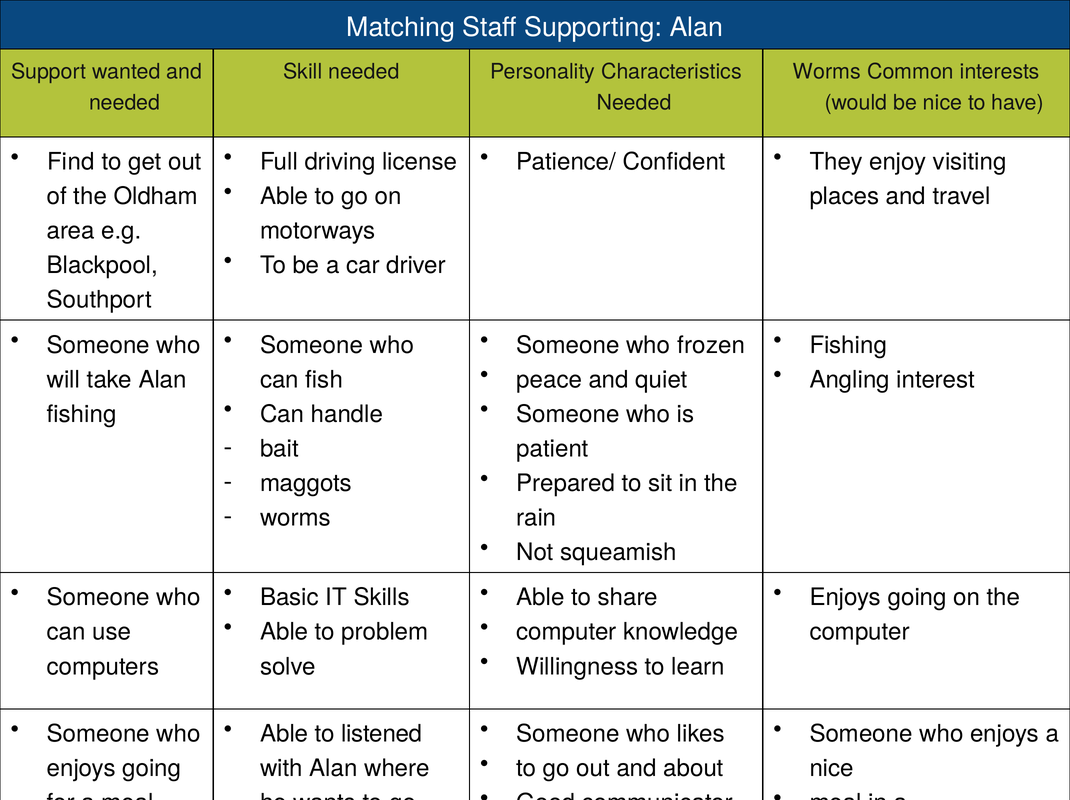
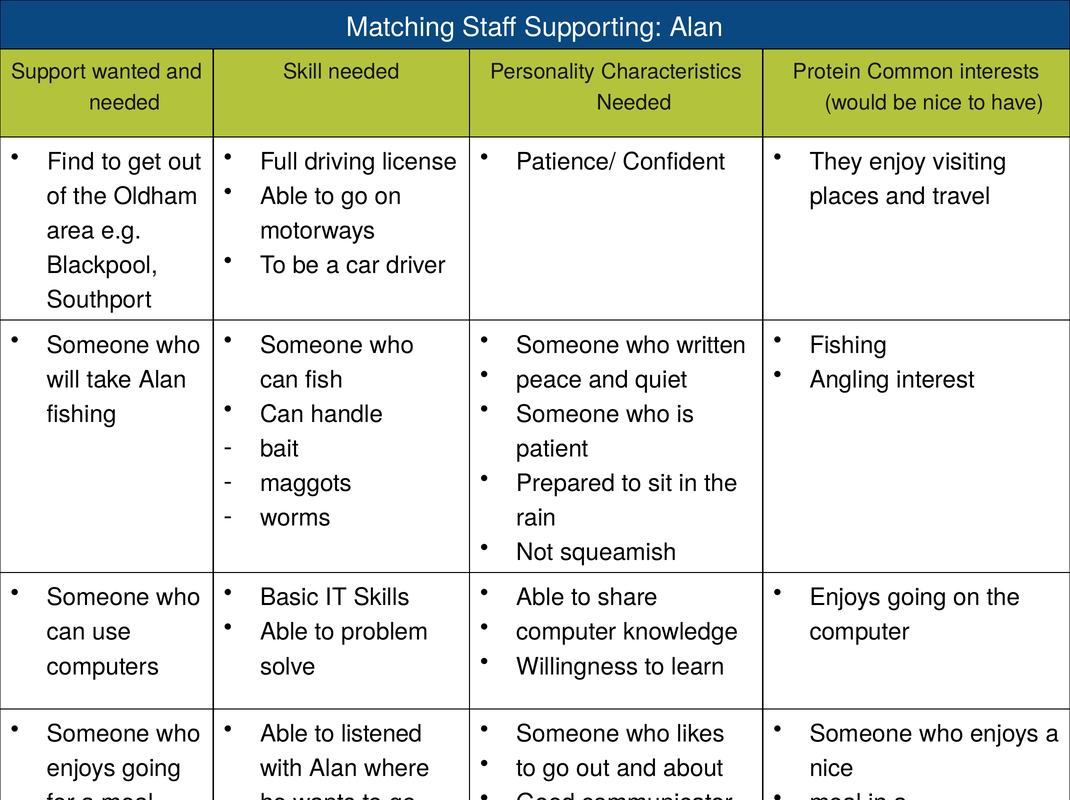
Worms: Worms -> Protein (827, 72)
frozen: frozen -> written (712, 345)
